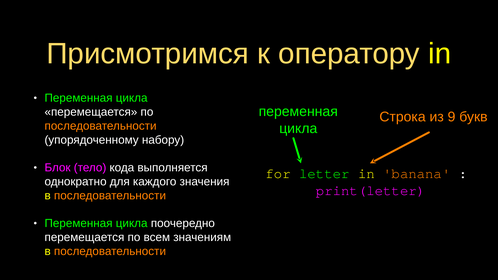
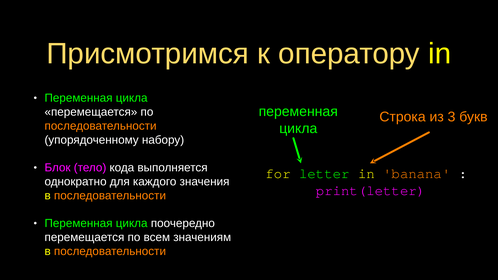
9: 9 -> 3 (452, 117)
